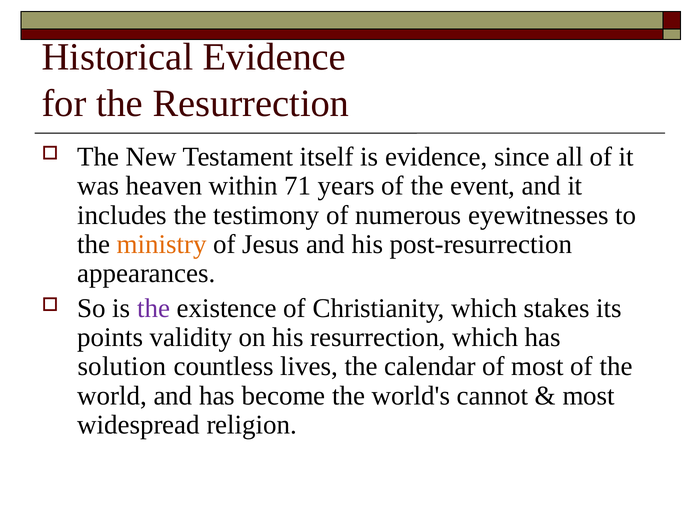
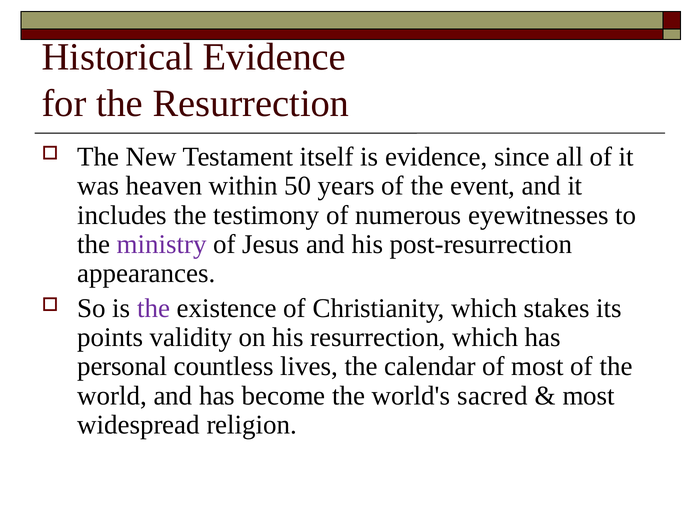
71: 71 -> 50 (298, 186)
ministry colour: orange -> purple (162, 244)
solution: solution -> personal (122, 366)
cannot: cannot -> sacred (492, 395)
